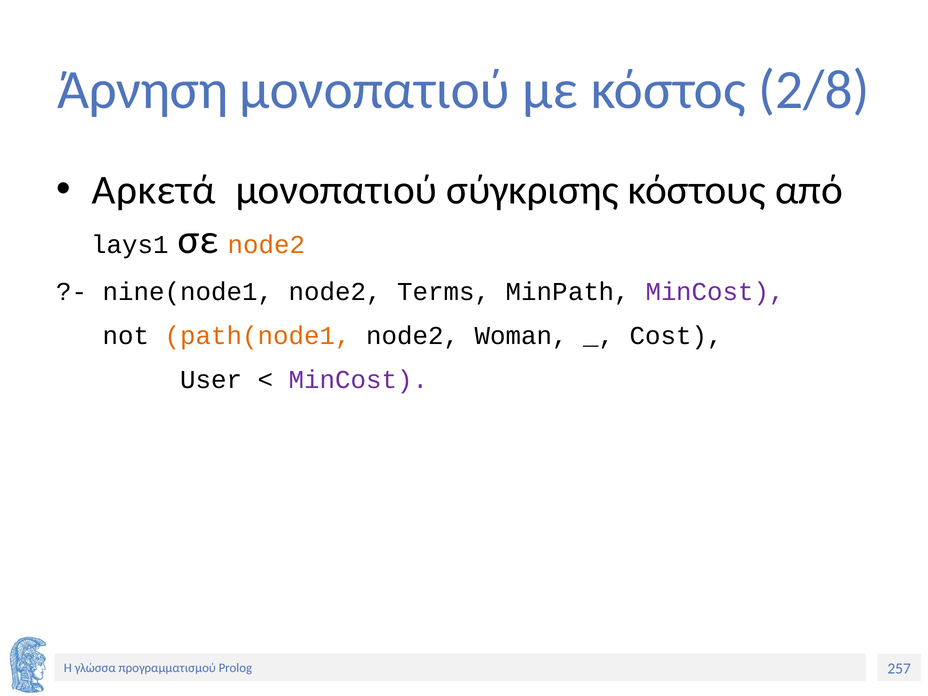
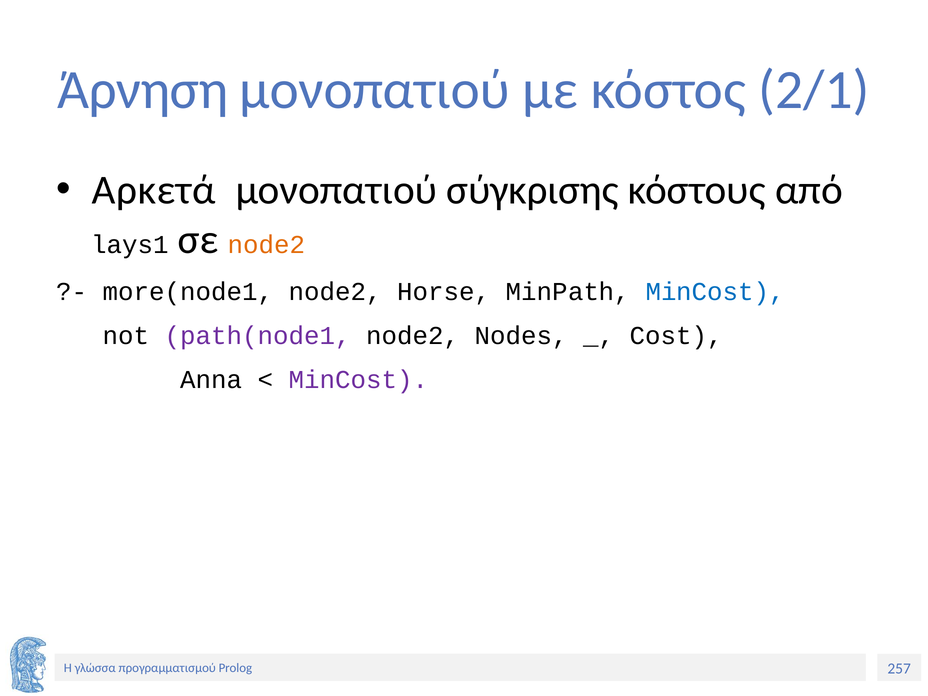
2/8: 2/8 -> 2/1 (814, 90)
nine(node1: nine(node1 -> more(node1 (188, 292)
Terms: Terms -> Horse (444, 292)
MinCost colour: purple -> blue (715, 292)
path(node1 colour: orange -> purple (258, 336)
Woman: Woman -> Nodes (521, 336)
User: User -> Anna (211, 380)
